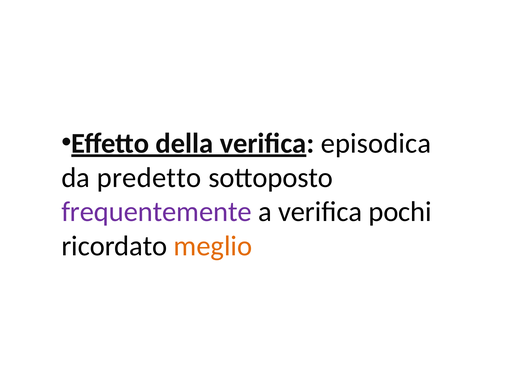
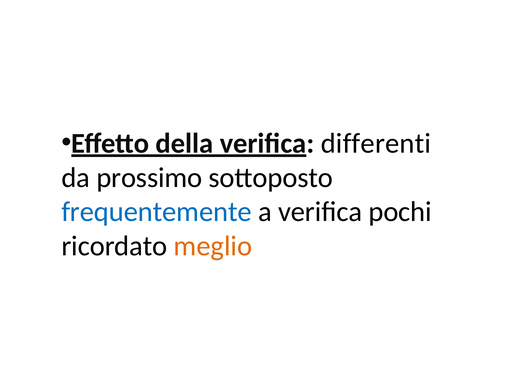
episodica: episodica -> differenti (376, 143)
predetto: predetto -> prossimo (149, 178)
frequentemente colour: purple -> blue (157, 212)
